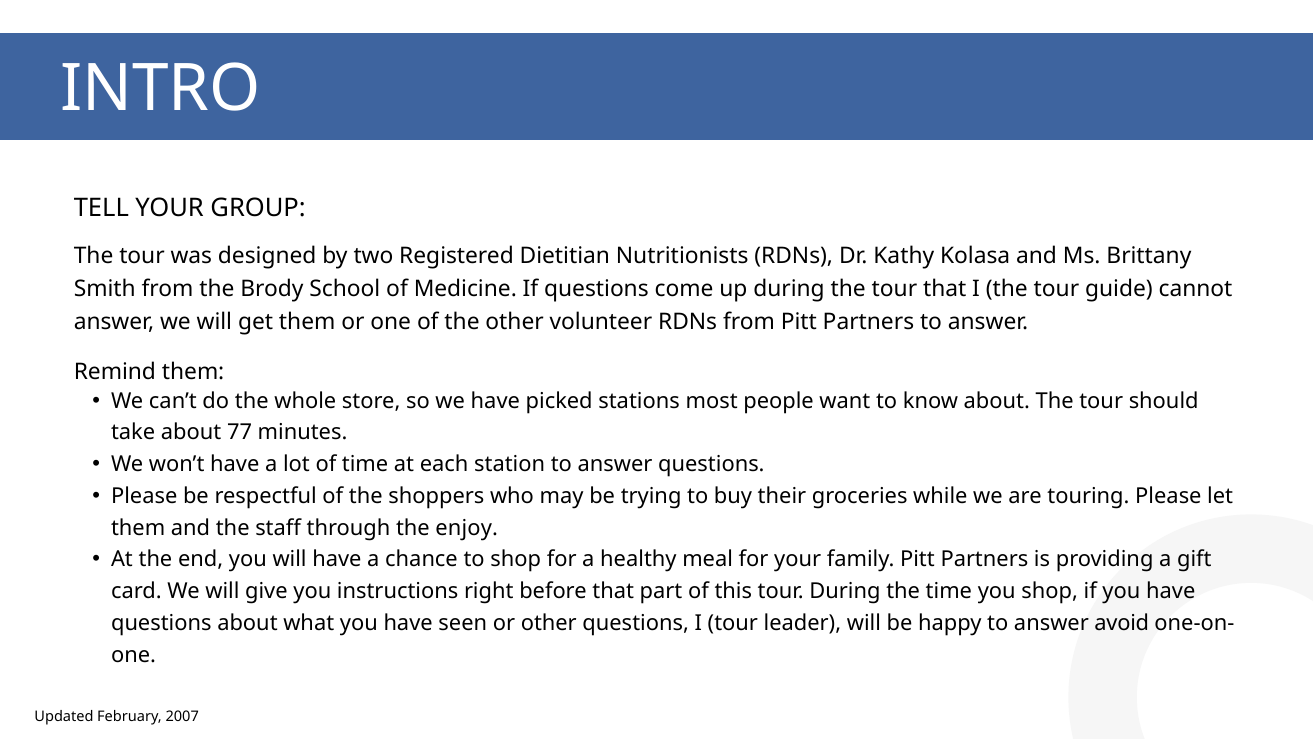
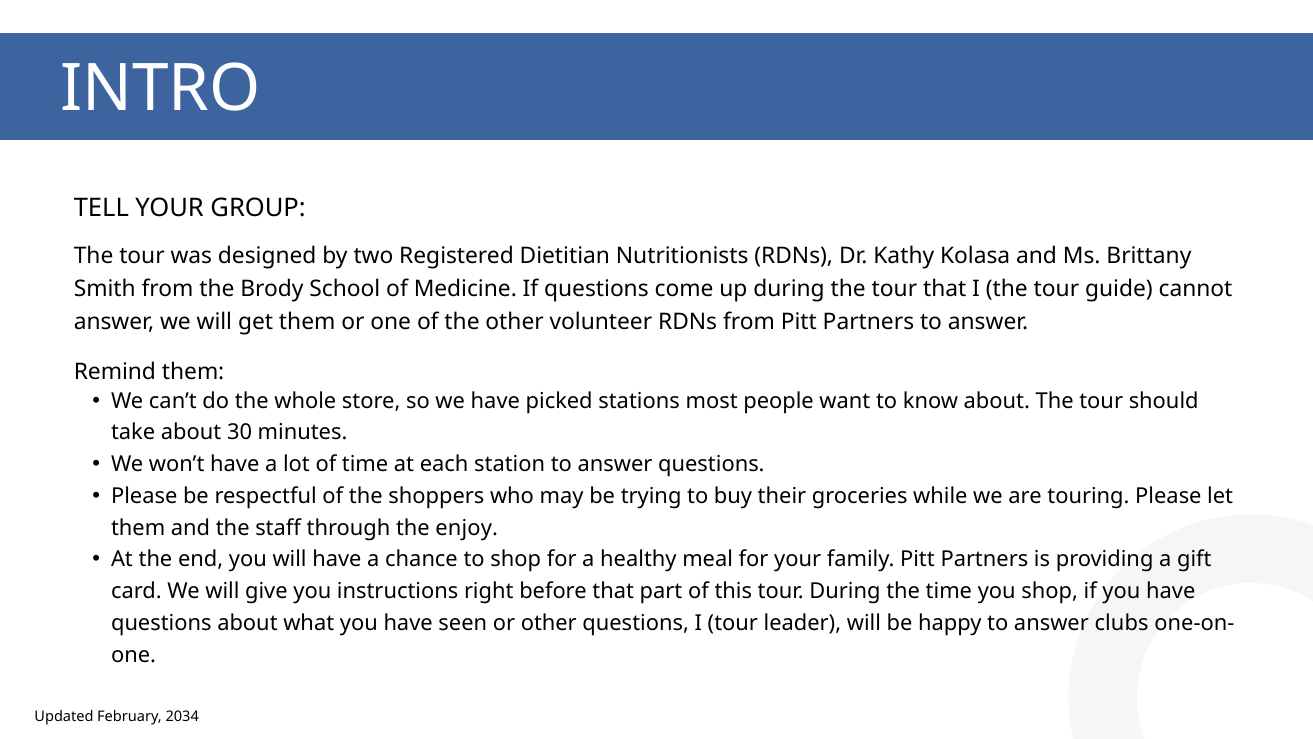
77: 77 -> 30 (240, 433)
avoid: avoid -> clubs (1122, 623)
2007: 2007 -> 2034 (182, 716)
